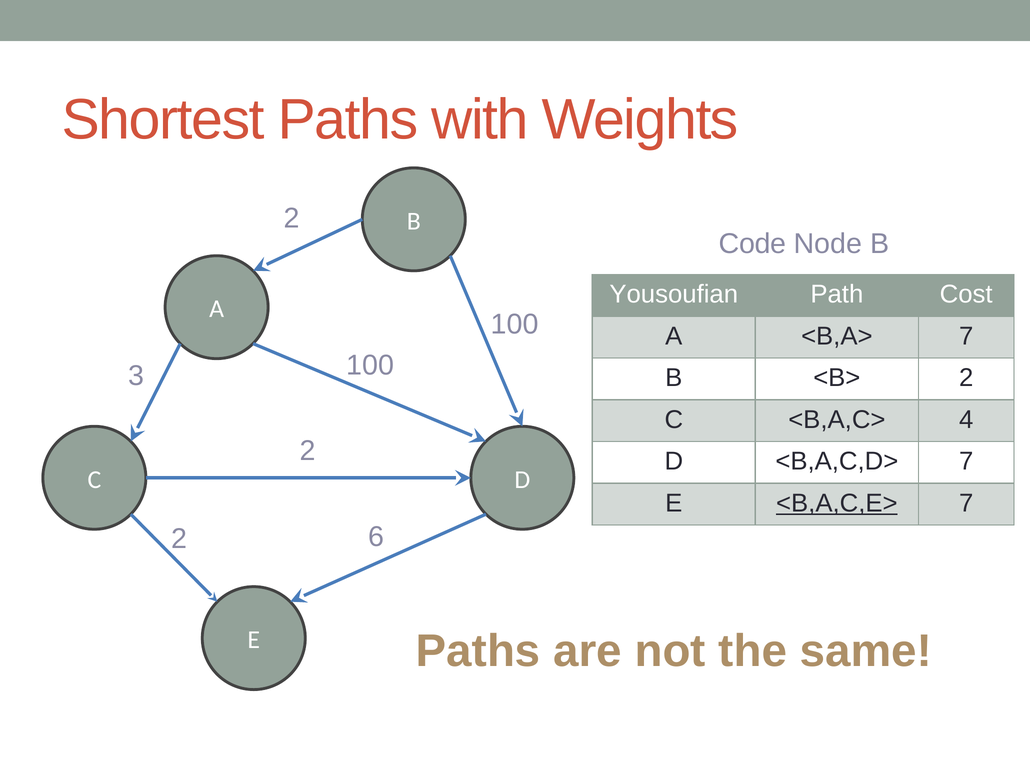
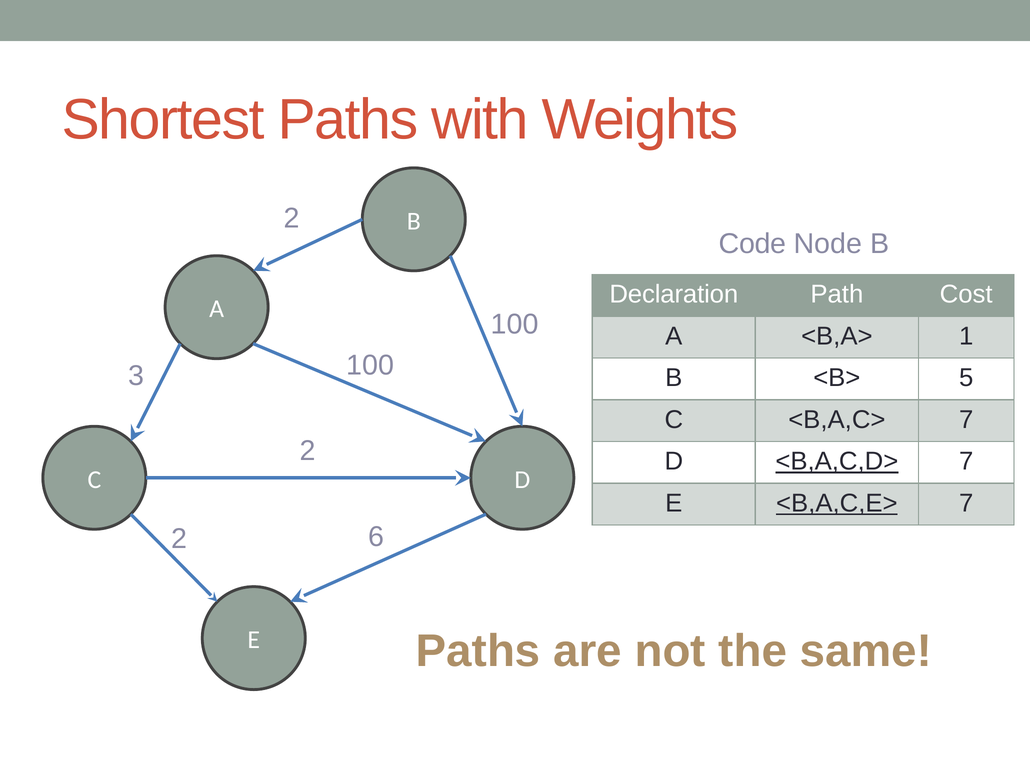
Yousoufian: Yousoufian -> Declaration (674, 295)
<B,A> 7: 7 -> 1 (966, 336)
<B> 2: 2 -> 5 (966, 378)
<B,A,C> 4: 4 -> 7 (966, 420)
<B,A,C,D> underline: none -> present (837, 462)
